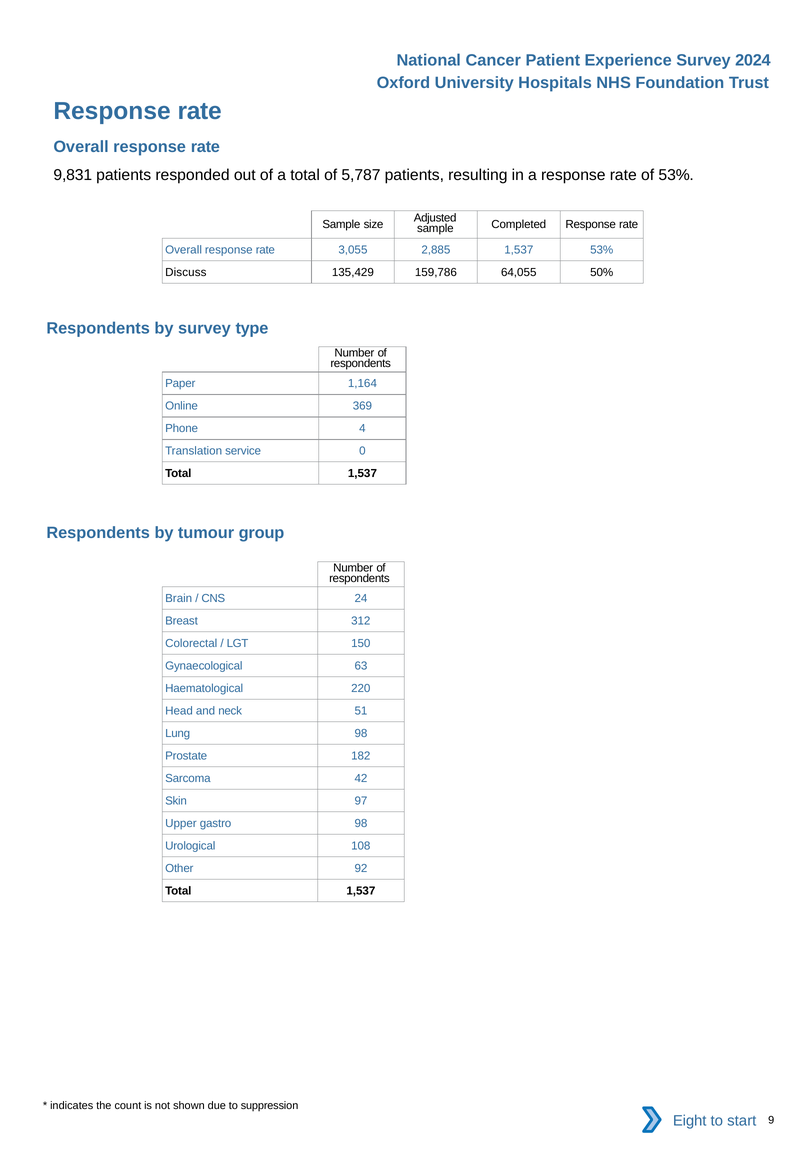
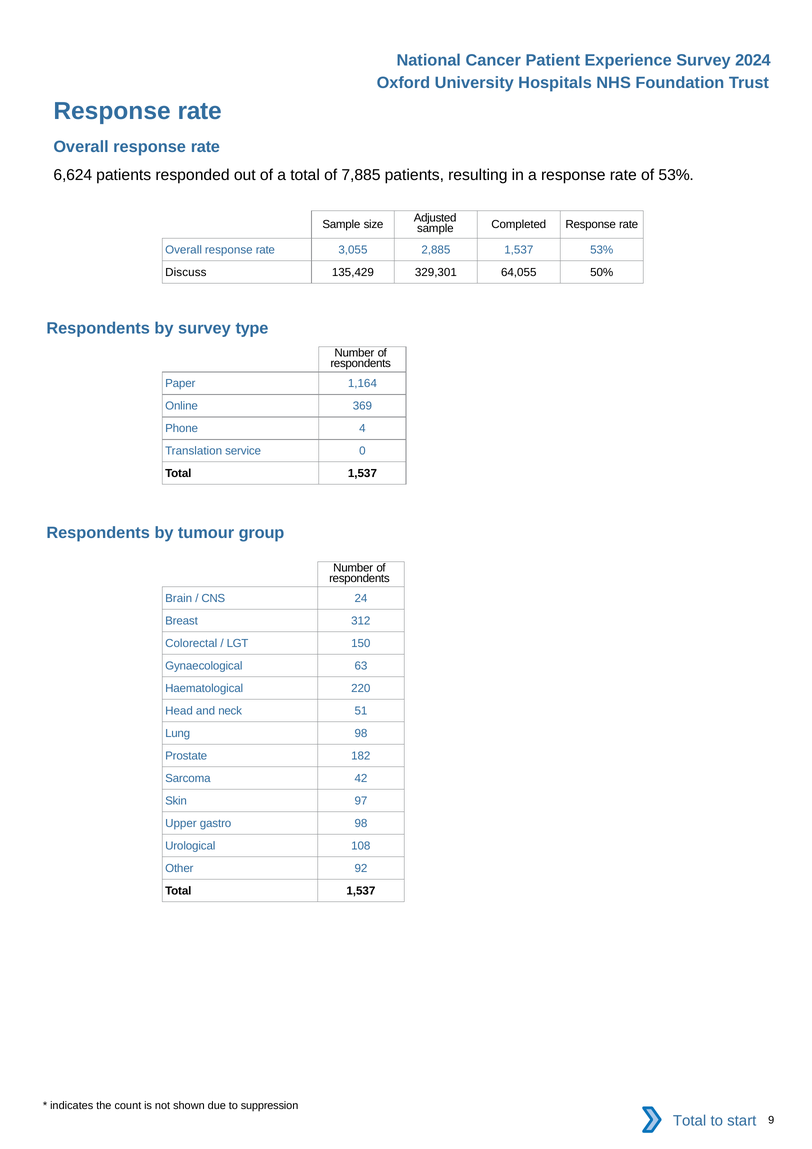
9,831: 9,831 -> 6,624 (73, 175)
5,787: 5,787 -> 7,885 (361, 175)
159,786: 159,786 -> 329,301 (436, 272)
Eight: Eight -> Total (690, 1121)
